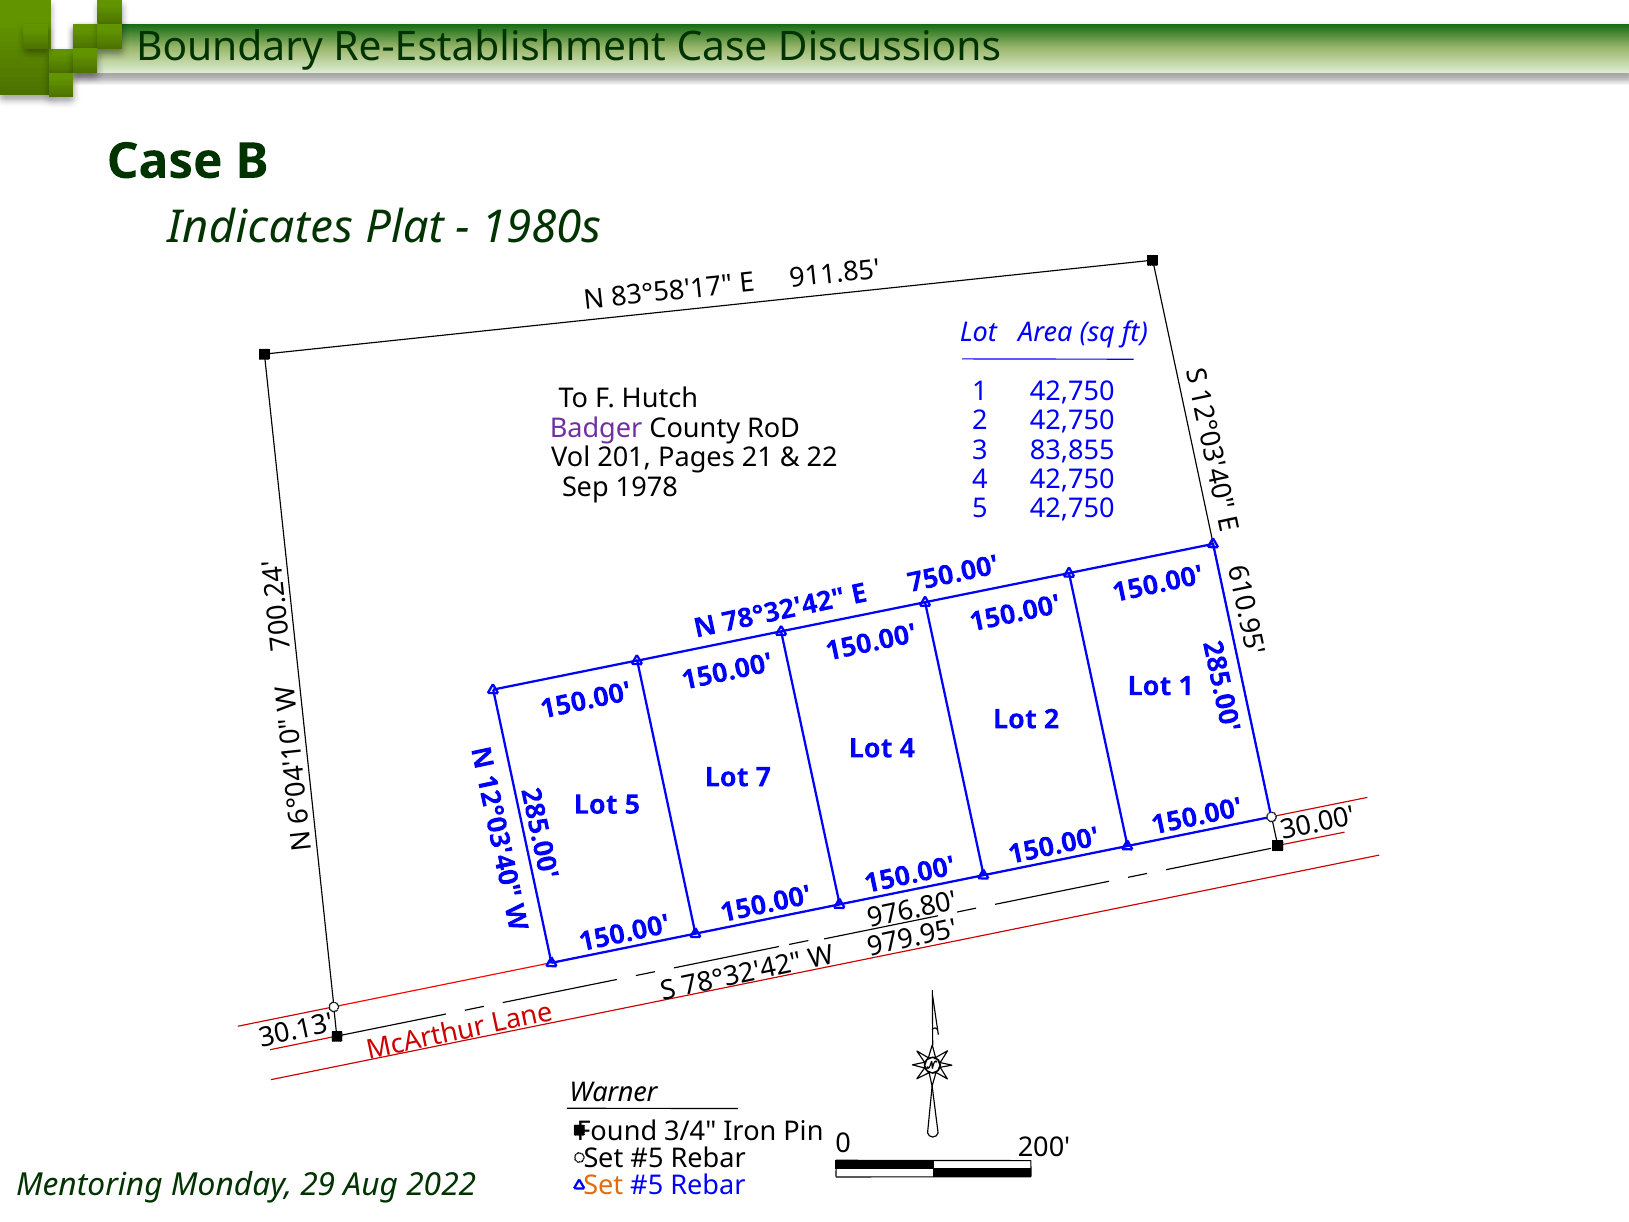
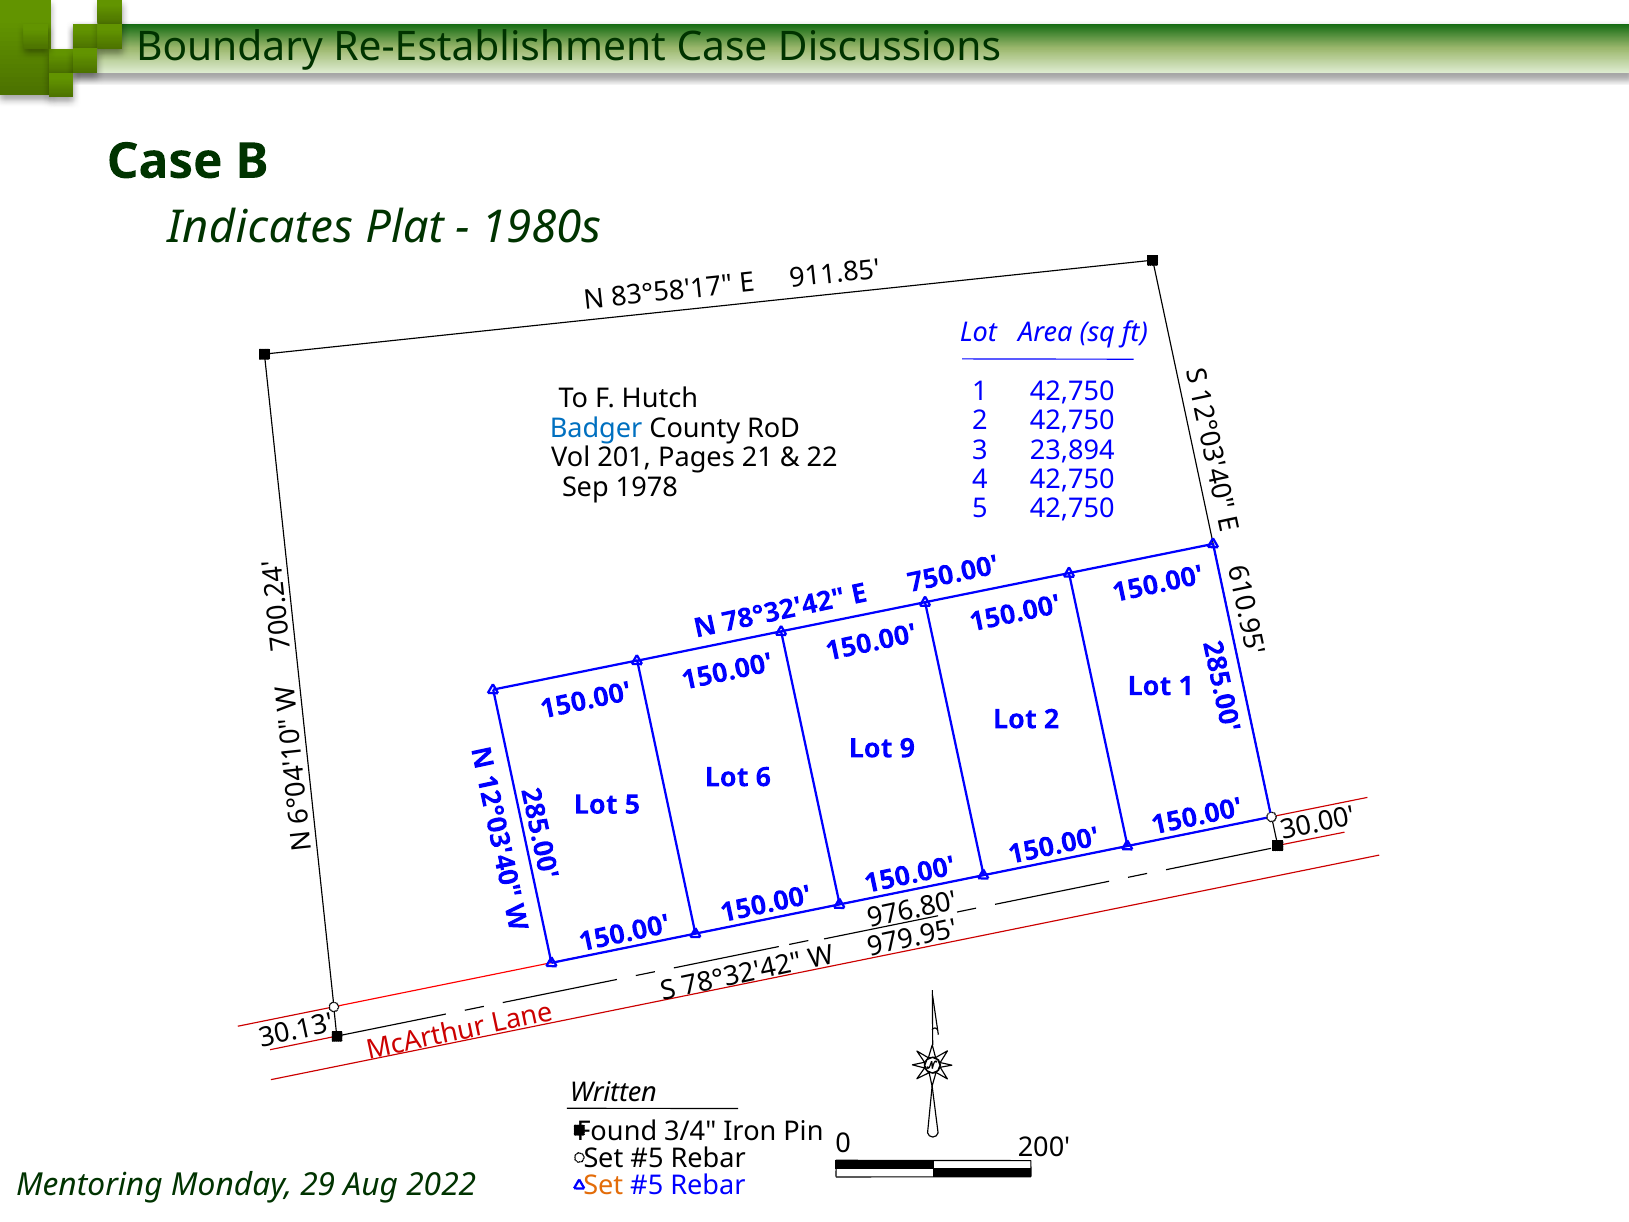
Badger colour: purple -> blue (596, 428)
83,855: 83,855 -> 23,894 (1072, 450)
Lot 4: 4 -> 9 (907, 748)
Lot 7: 7 -> 6 (763, 777)
Warner: Warner -> Written (613, 1092)
